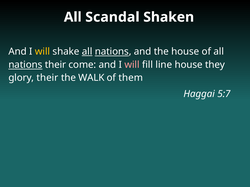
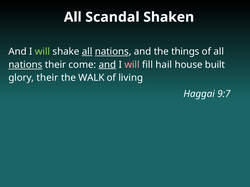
will colour: yellow -> light green (42, 52)
the house: house -> things (185, 52)
and underline: none -> present (107, 65)
line: line -> hail (164, 65)
they: they -> built (215, 65)
them: them -> living (131, 78)
5:7: 5:7 -> 9:7 (224, 94)
